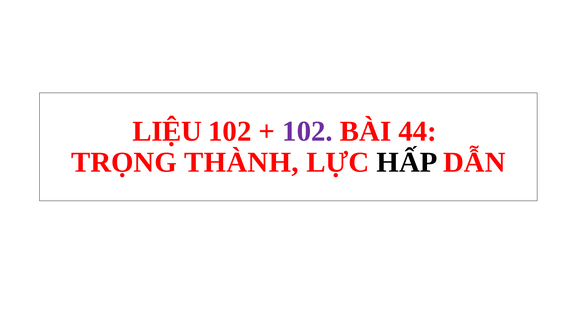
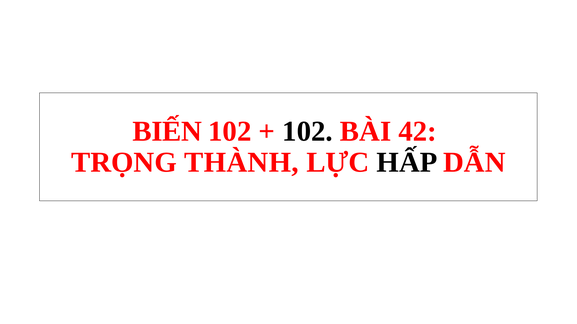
LIỆU: LIỆU -> BIẾN (167, 131)
102 colour: purple -> black (308, 131)
44: 44 -> 42 (418, 131)
